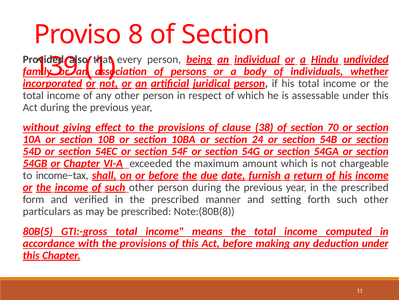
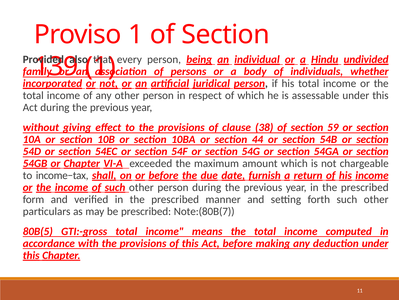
Proviso 8: 8 -> 1 (136, 34)
70: 70 -> 59 (333, 127)
24: 24 -> 44 (258, 139)
Note:(80B(8: Note:(80B(8 -> Note:(80B(7 (204, 211)
